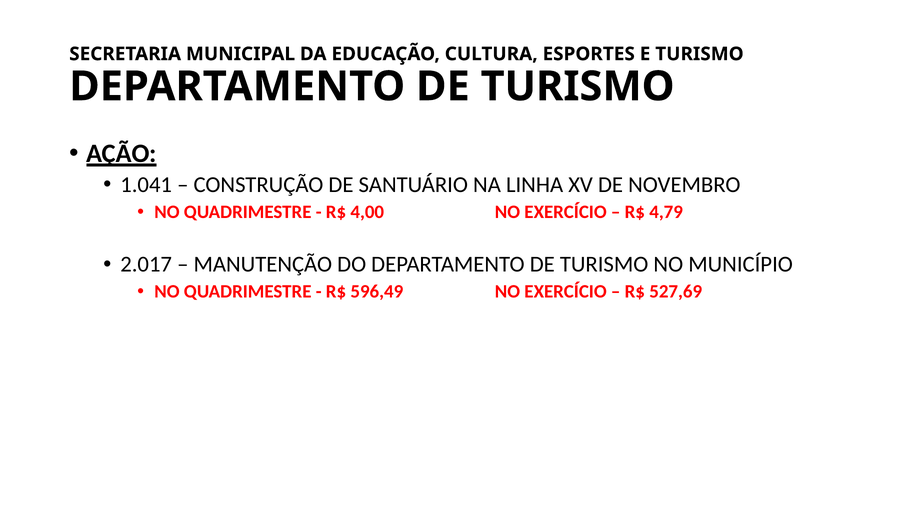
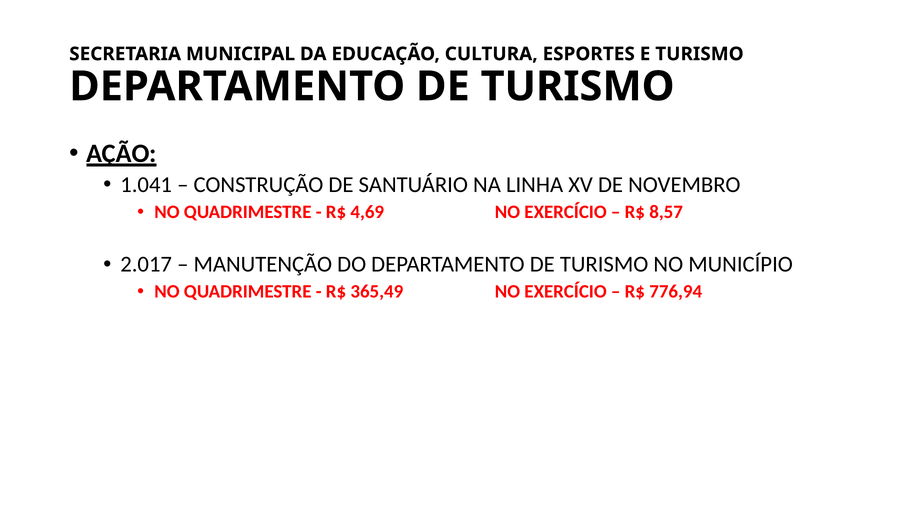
4,00: 4,00 -> 4,69 (367, 212)
4,79: 4,79 -> 8,57 (666, 212)
596,49: 596,49 -> 365,49 (377, 292)
527,69: 527,69 -> 776,94 (676, 292)
